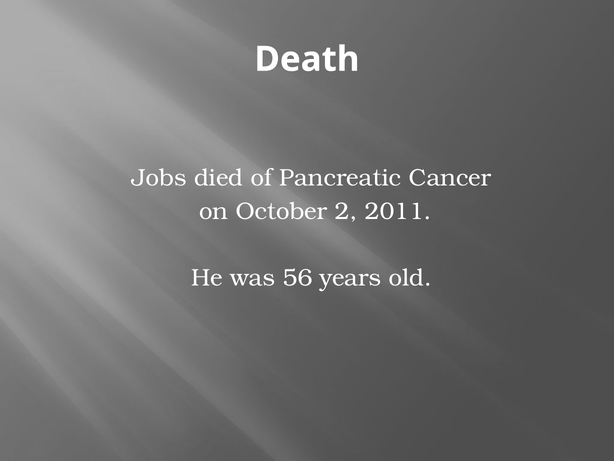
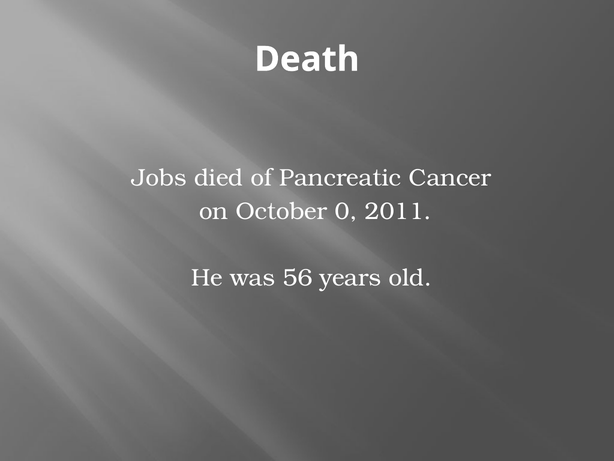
2: 2 -> 0 (346, 211)
